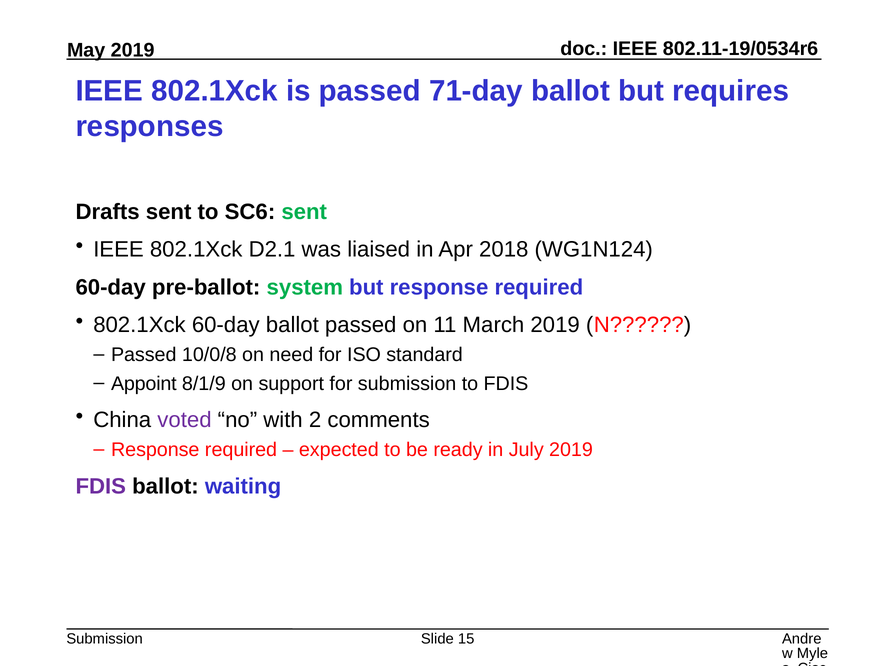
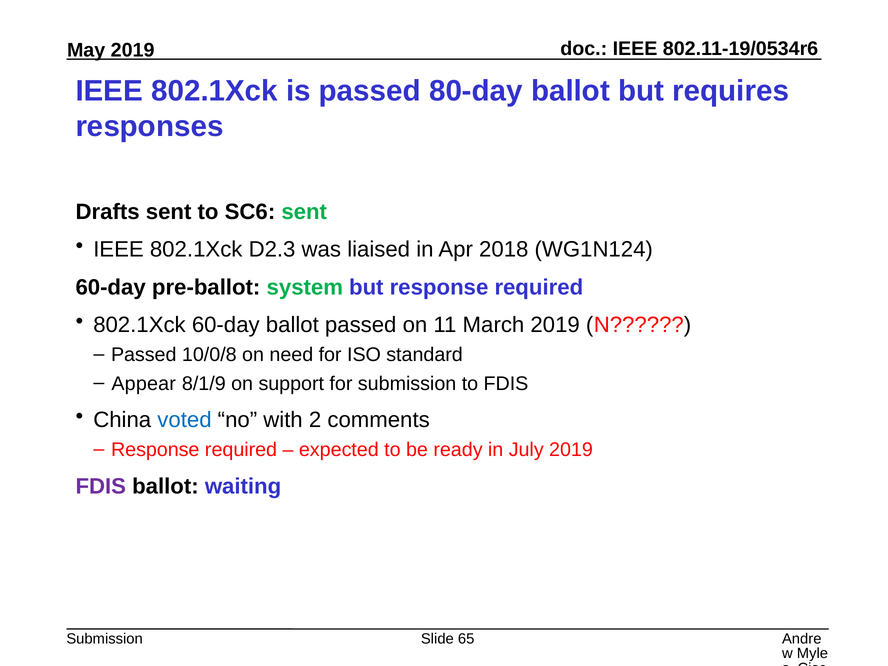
71-day: 71-day -> 80-day (476, 91)
D2.1: D2.1 -> D2.3 (272, 249)
Appoint: Appoint -> Appear (144, 384)
voted colour: purple -> blue (184, 420)
15: 15 -> 65 (466, 639)
